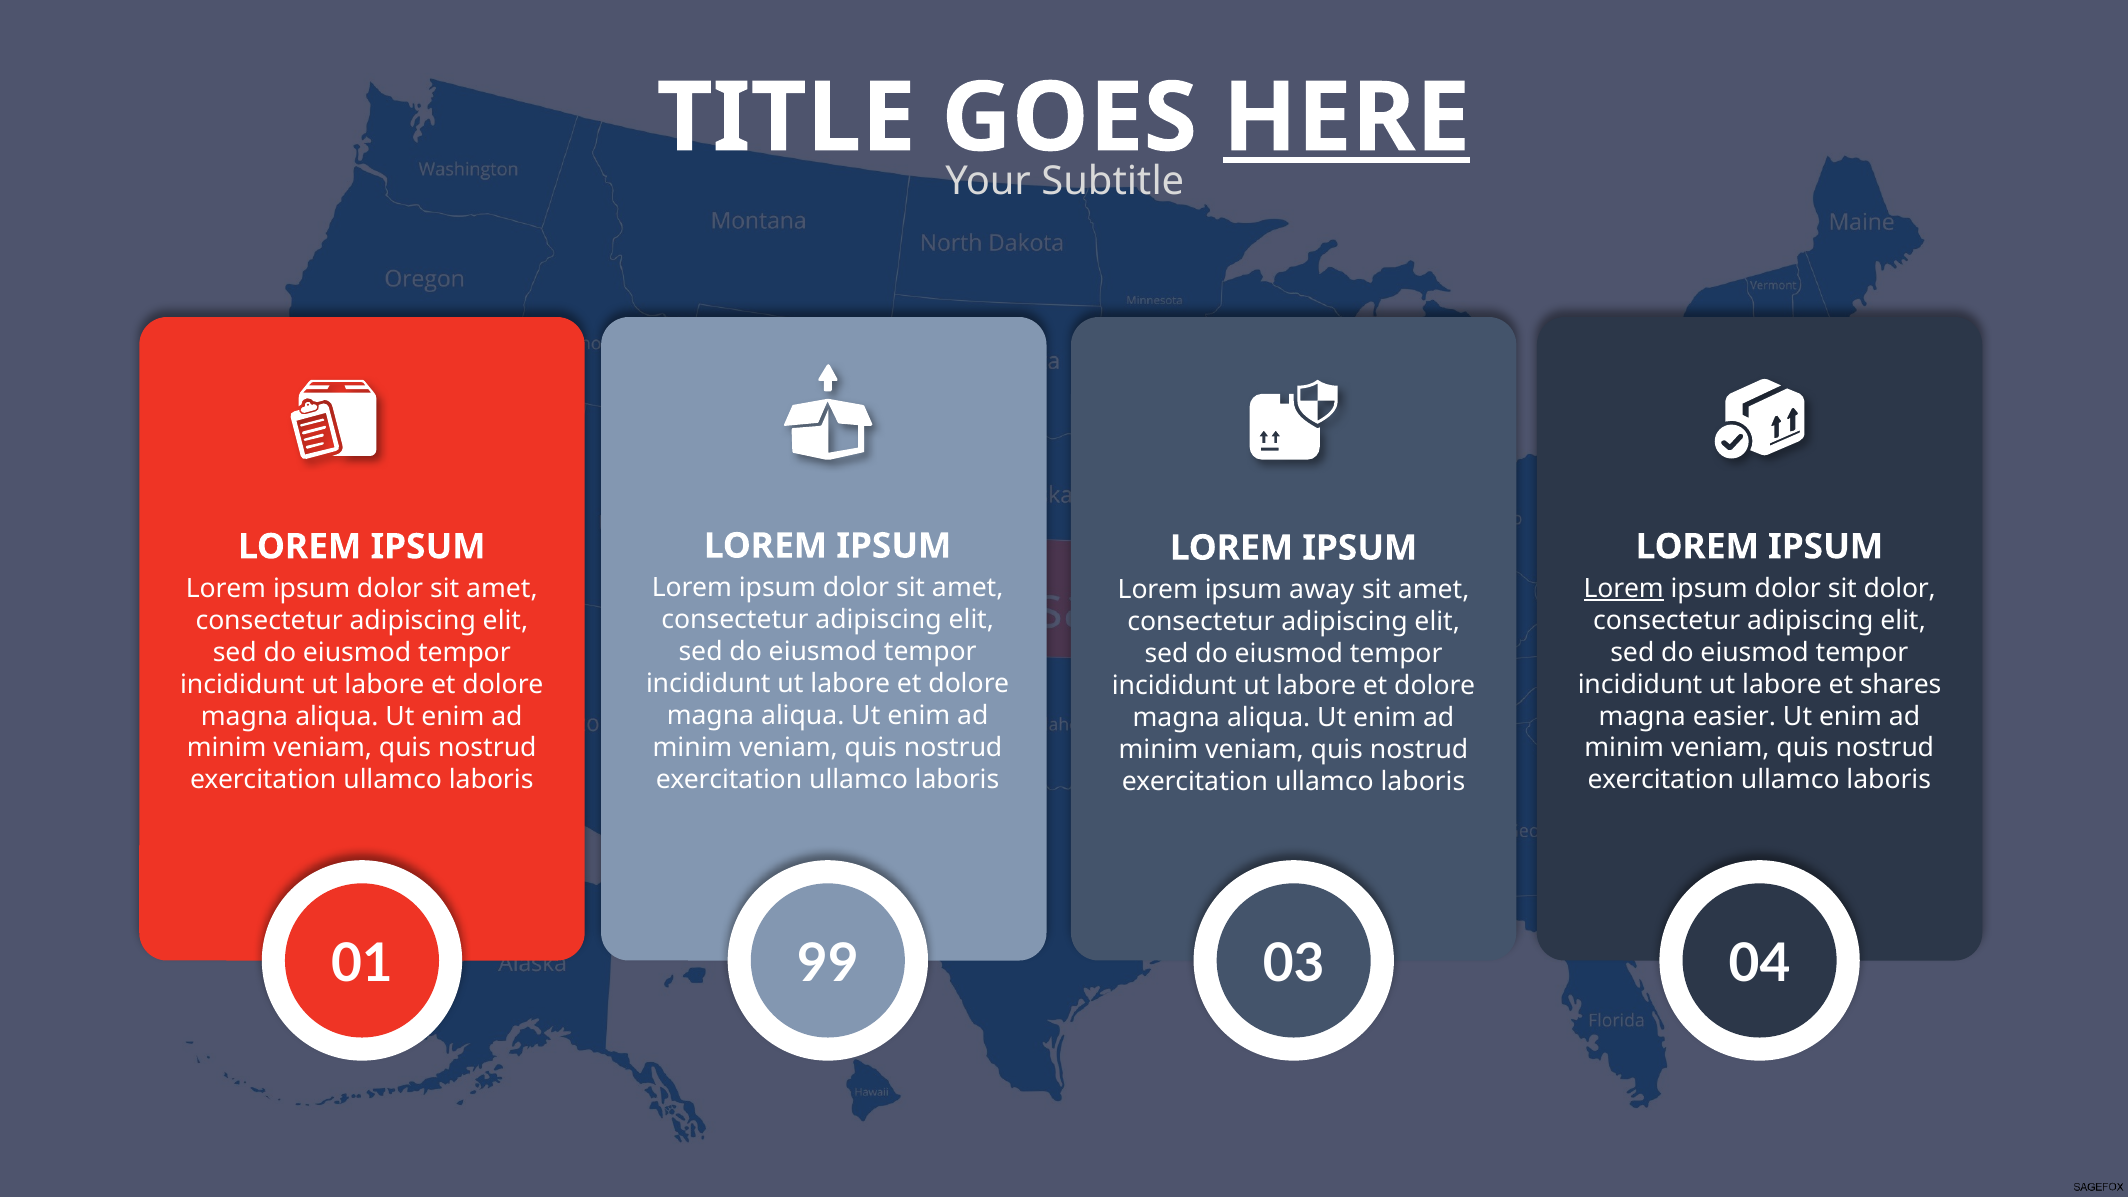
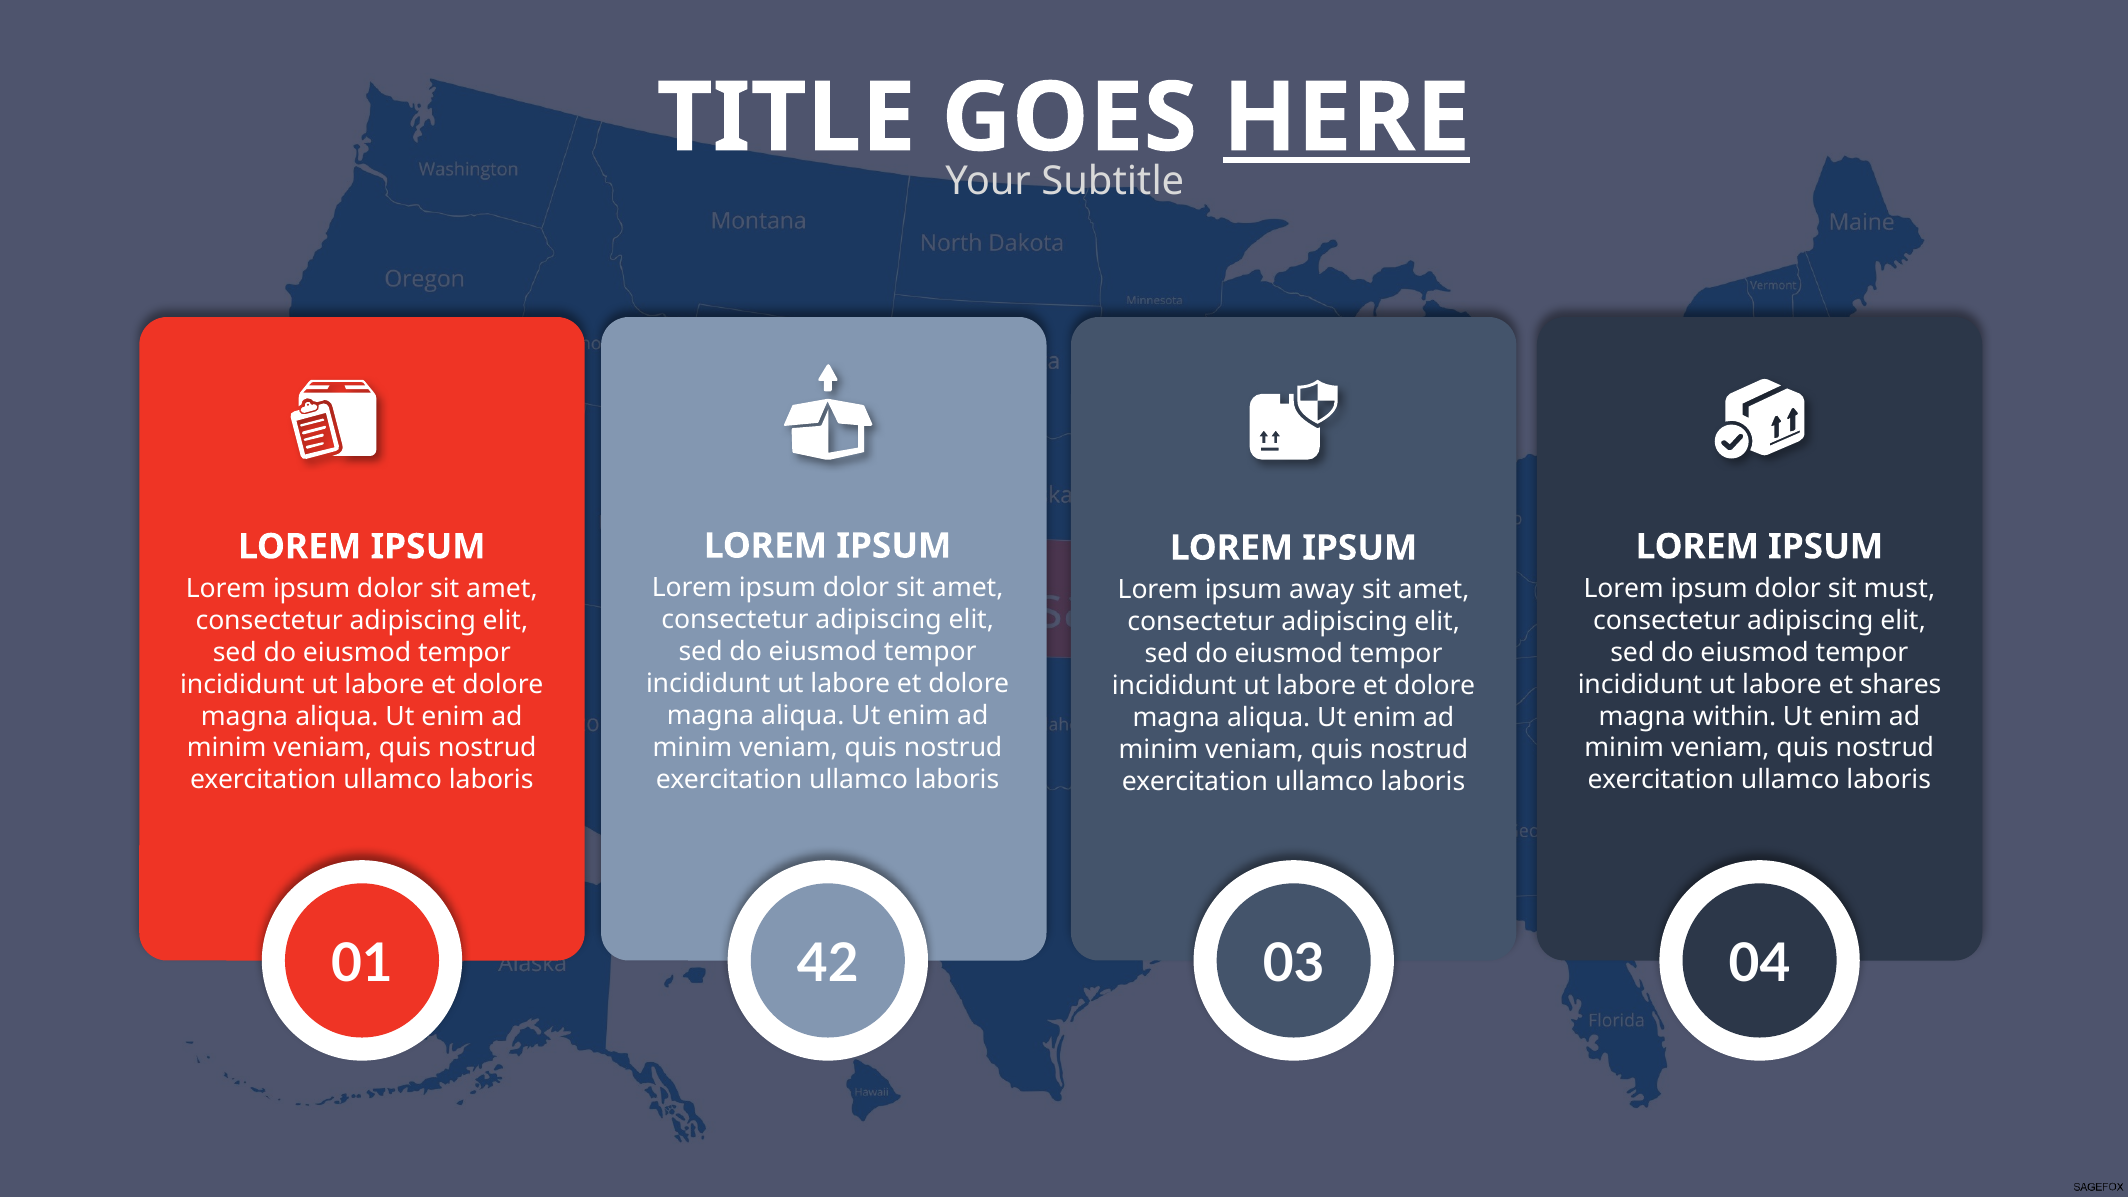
Lorem underline: present -> none (1624, 589)
sit dolor: dolor -> must (1899, 589)
easier: easier -> within (1735, 716)
99: 99 -> 42 (828, 964)
